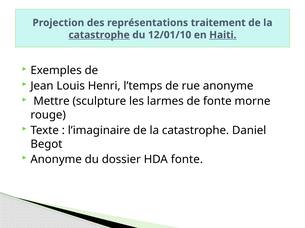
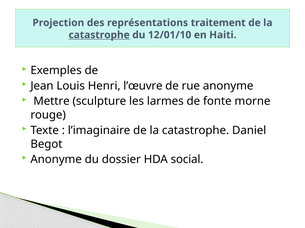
Haiti underline: present -> none (223, 35)
l’temps: l’temps -> l’œuvre (143, 86)
HDA fonte: fonte -> social (187, 160)
